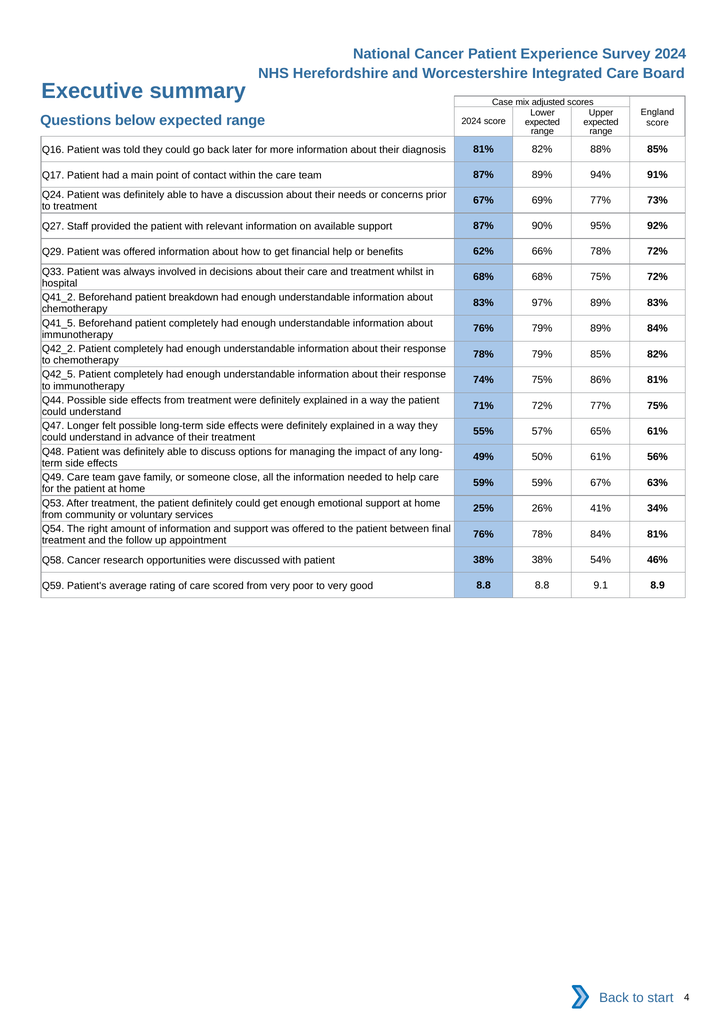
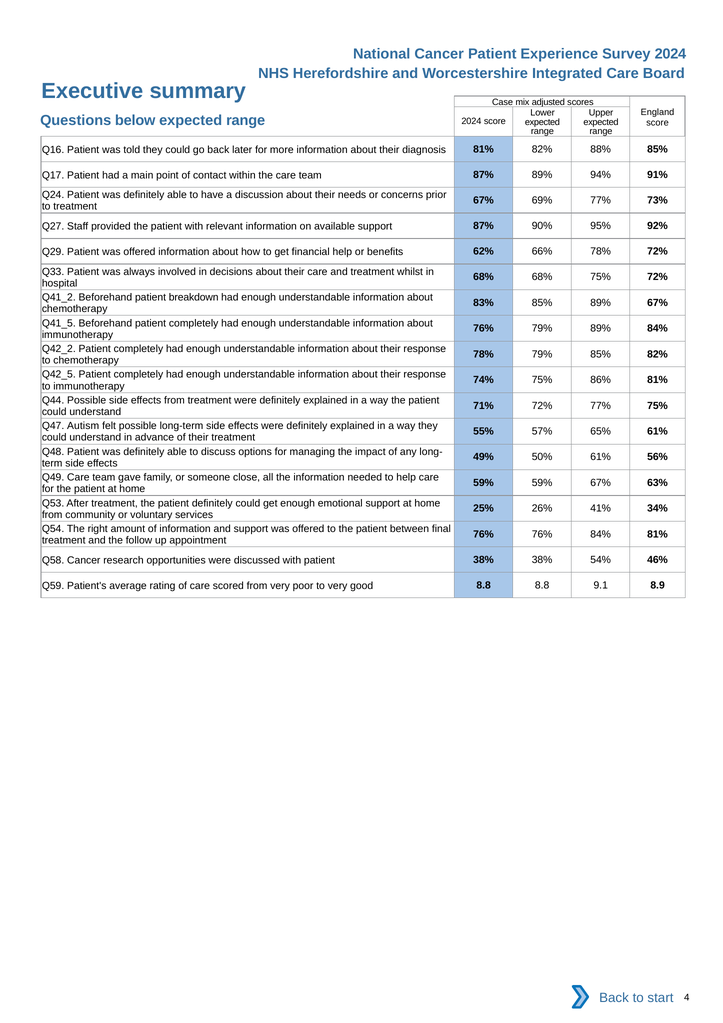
83% 97%: 97% -> 85% (542, 303)
89% 83%: 83% -> 67% (658, 303)
Longer: Longer -> Autism (83, 426)
76% 78%: 78% -> 76% (542, 534)
